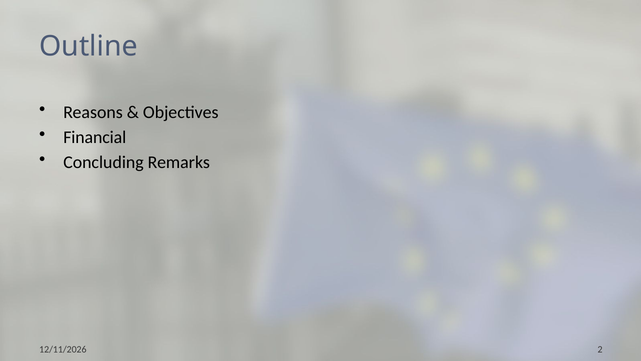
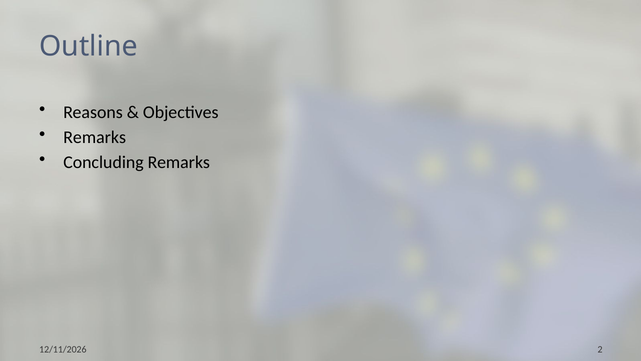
Financial: Financial -> Remarks (95, 137)
